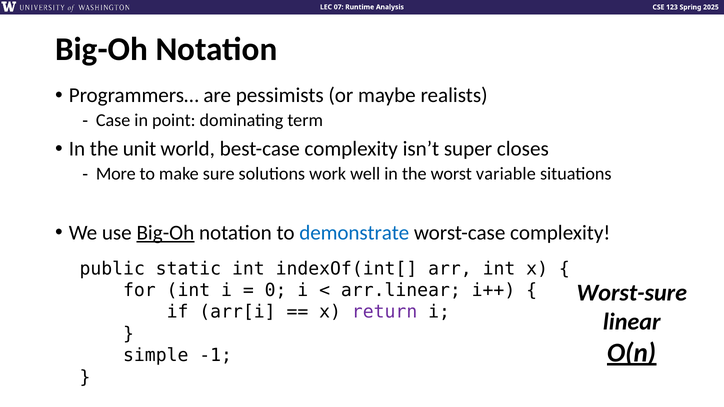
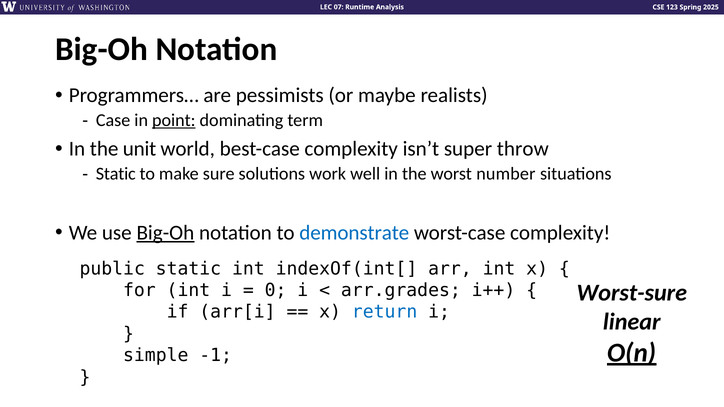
point underline: none -> present (174, 120)
closes: closes -> throw (523, 149)
More: More -> Static (116, 174)
variable: variable -> number (506, 174)
arr.linear: arr.linear -> arr.grades (401, 290)
return colour: purple -> blue (385, 312)
